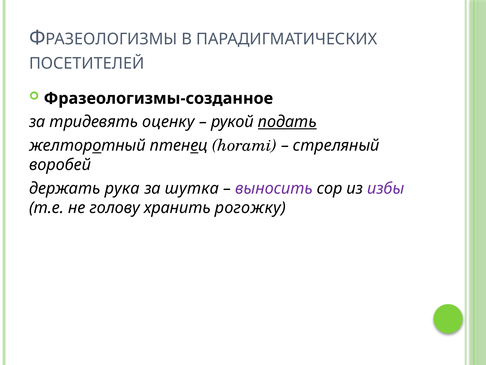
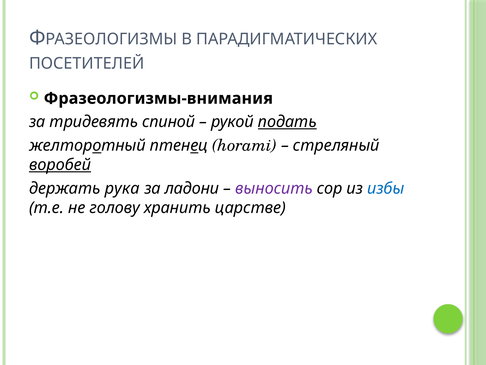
Фразеологизмы-созданное: Фразеологизмы-созданное -> Фразеологизмы-внимания (158, 98)
оценку: оценку -> спиной (169, 122)
воробей underline: none -> present (60, 165)
шутка: шутка -> ладони (192, 188)
избы colour: purple -> blue (386, 188)
рогожку: рогожку -> царстве (250, 208)
